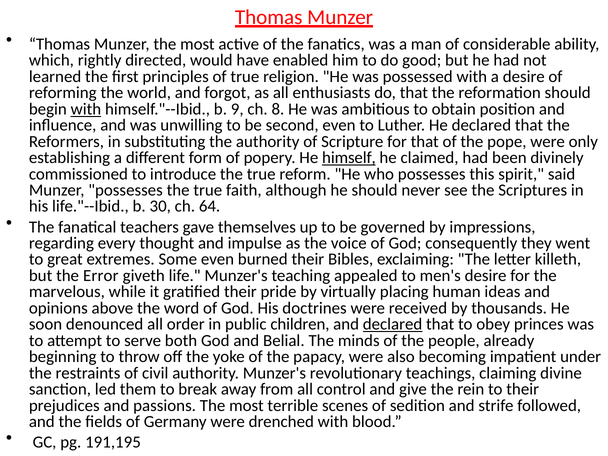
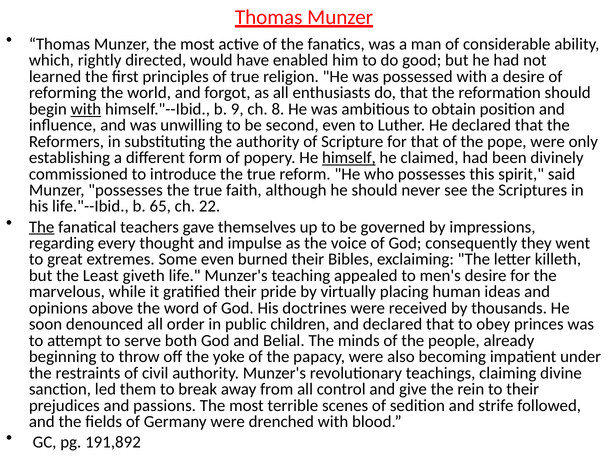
30: 30 -> 65 (160, 206)
64: 64 -> 22 (210, 206)
The underline: none -> present (42, 227)
Error: Error -> Least (101, 276)
declared underline: present -> none (393, 324)
191,195: 191,195 -> 191,892 (113, 442)
